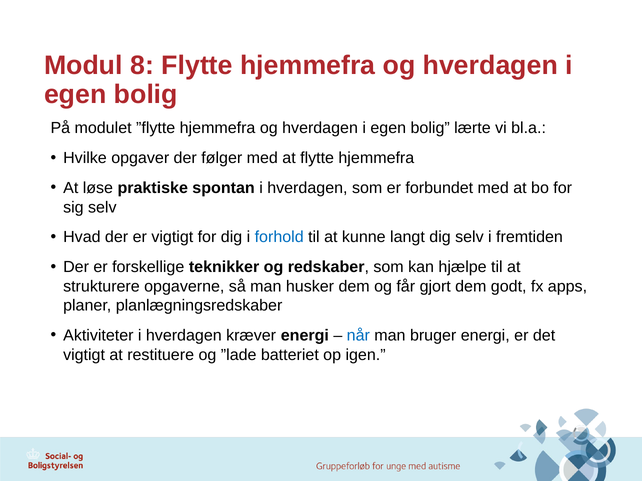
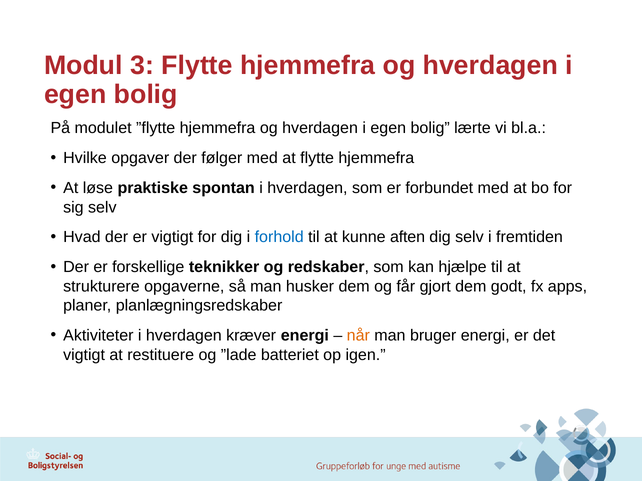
8: 8 -> 3 (142, 66)
langt: langt -> aften (408, 237)
når colour: blue -> orange (358, 336)
